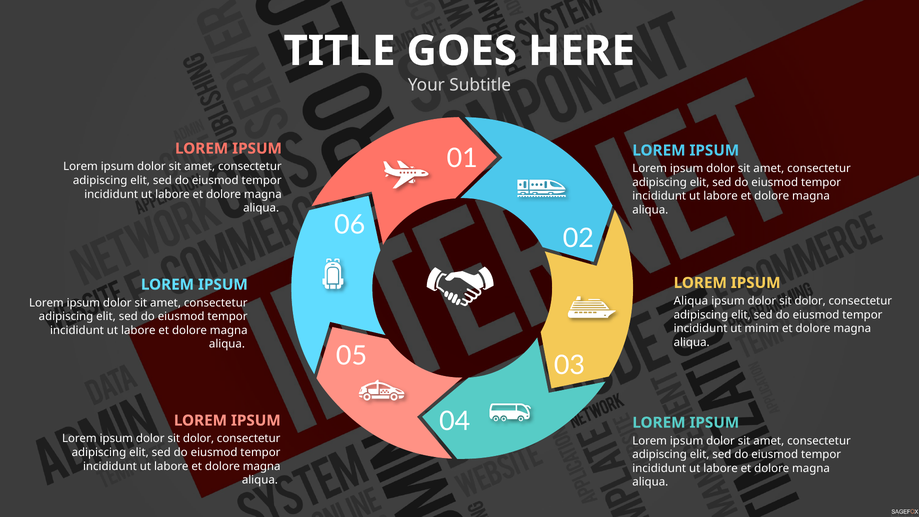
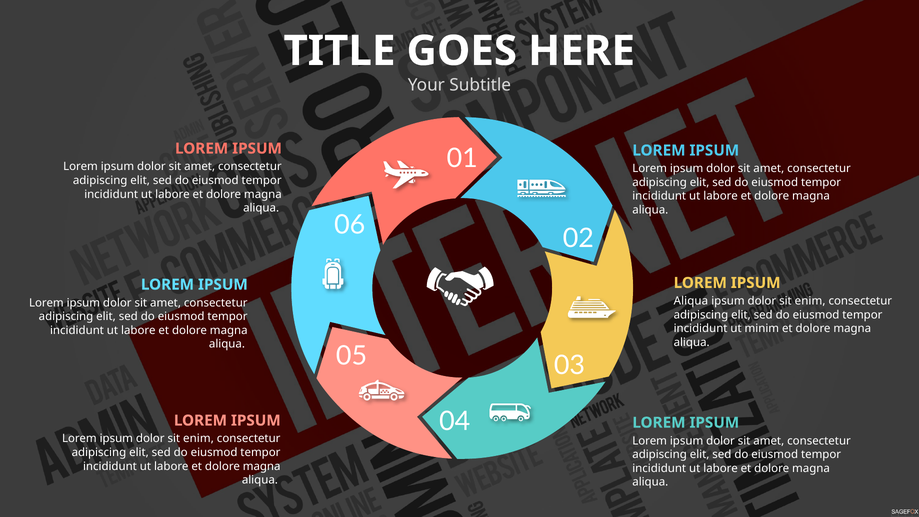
dolor: dolor -> enim (810, 301)
dolor: dolor -> enim (198, 439)
